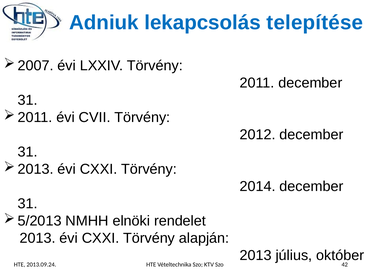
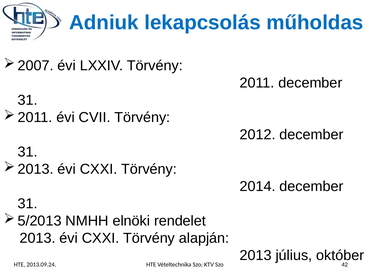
telepítése: telepítése -> műholdas (315, 23)
